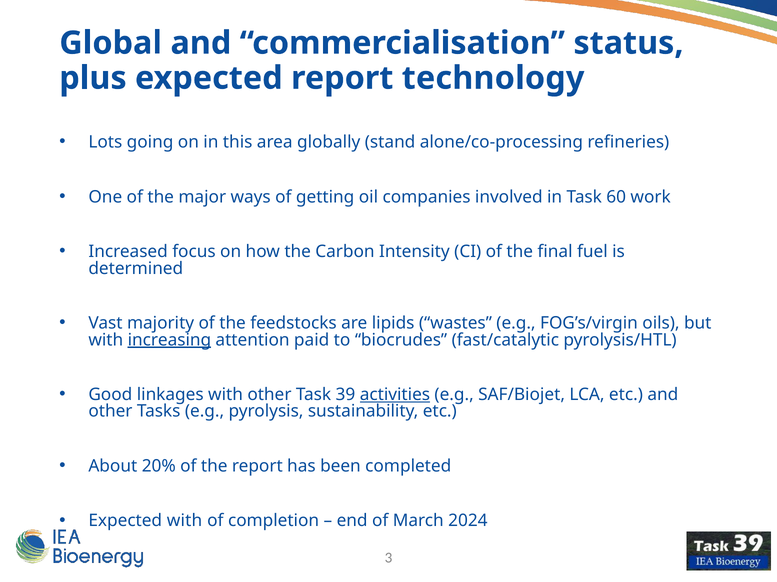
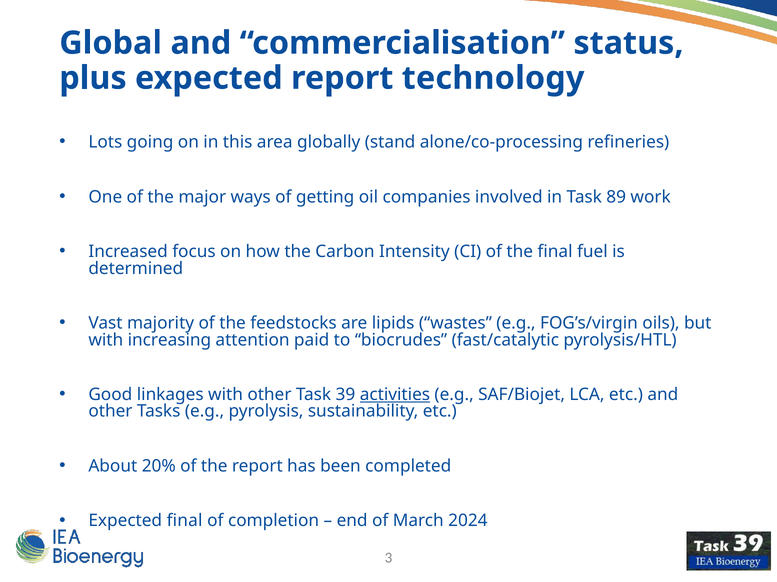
60: 60 -> 89 (616, 197)
increasing underline: present -> none (169, 340)
Expected with: with -> final (185, 521)
